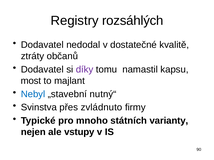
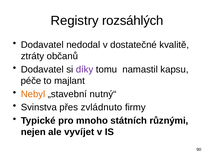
most: most -> péče (31, 81)
Nebyl colour: blue -> orange (33, 94)
varianty: varianty -> různými (169, 121)
vstupy: vstupy -> vyvíjet (79, 132)
